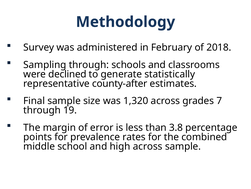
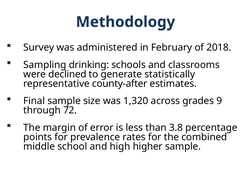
Sampling through: through -> drinking (89, 65)
7: 7 -> 9 (219, 100)
19: 19 -> 72 (70, 110)
high across: across -> higher (148, 146)
